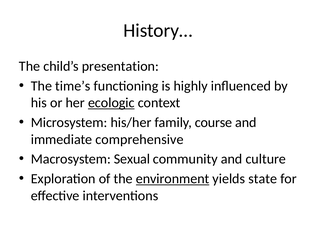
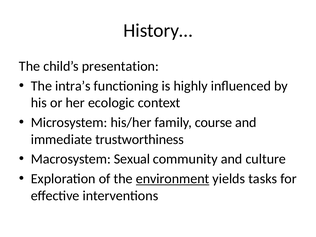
time’s: time’s -> intra’s (73, 86)
ecologic underline: present -> none (111, 103)
comprehensive: comprehensive -> trustworthiness (140, 139)
state: state -> tasks (263, 179)
